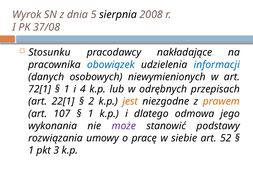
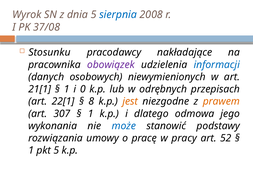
sierpnia colour: black -> blue (118, 15)
obowiązek colour: blue -> purple (111, 65)
72[1: 72[1 -> 21[1 (40, 89)
4: 4 -> 0 (83, 89)
2: 2 -> 8 (91, 101)
107: 107 -> 307 (62, 114)
może colour: purple -> blue (124, 126)
siebie: siebie -> pracy (184, 138)
pkt 3: 3 -> 5 (56, 150)
